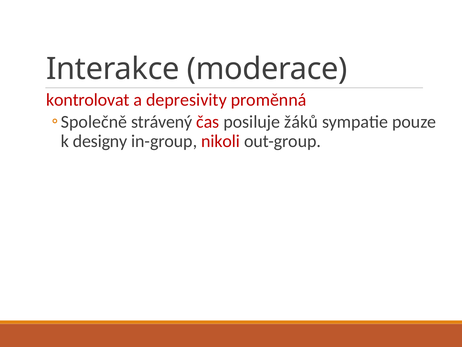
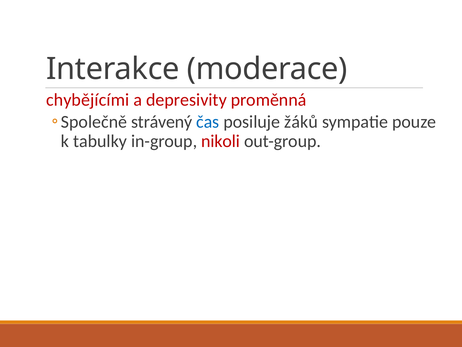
kontrolovat: kontrolovat -> chybějícími (88, 100)
čas colour: red -> blue (208, 122)
designy: designy -> tabulky (100, 141)
